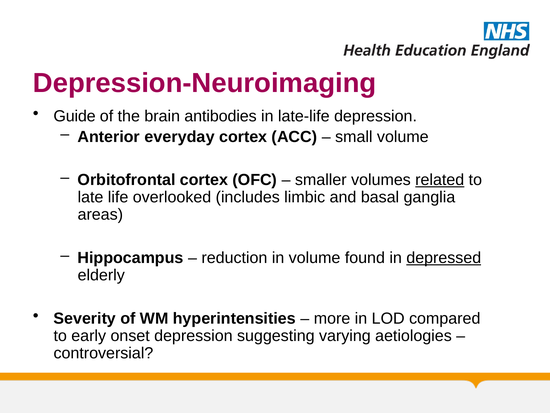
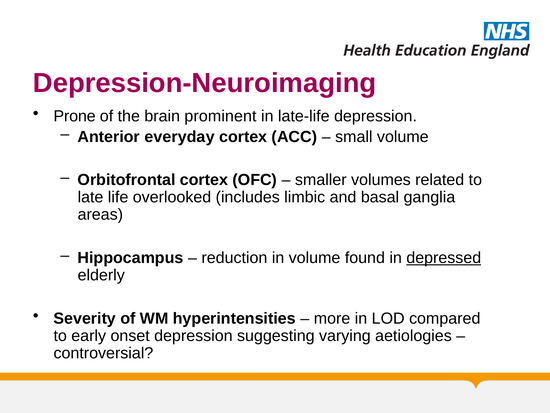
Guide: Guide -> Prone (75, 116)
antibodies: antibodies -> prominent (220, 116)
related underline: present -> none (440, 180)
